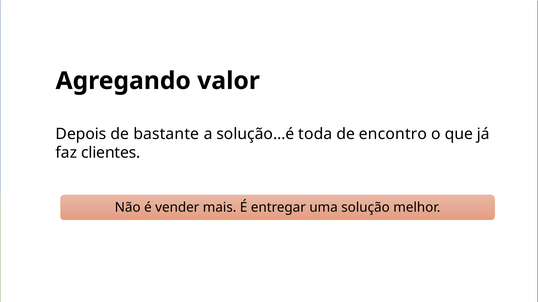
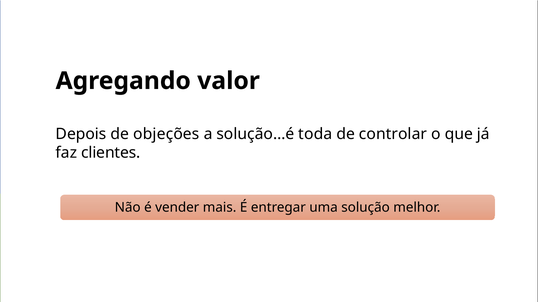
bastante: bastante -> objeções (166, 134)
encontro: encontro -> controlar (393, 134)
